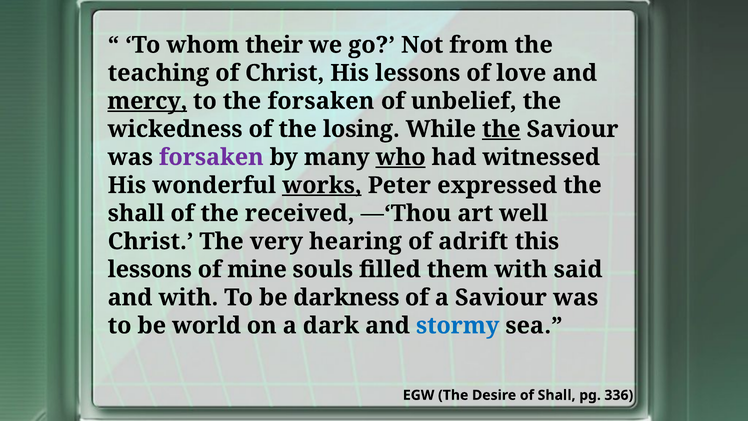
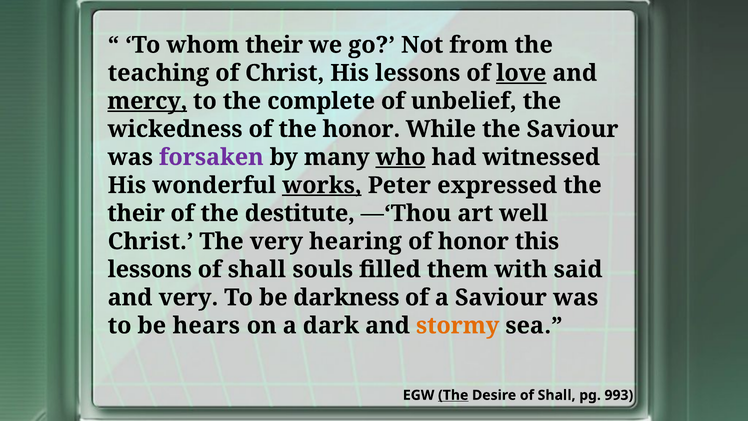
love underline: none -> present (521, 73)
the forsaken: forsaken -> complete (321, 101)
the losing: losing -> honor (361, 129)
the underline: present -> none (501, 129)
shall: shall -> their (136, 213)
received: received -> destitute (300, 213)
of adrift: adrift -> honor (473, 241)
mine: mine -> shall (257, 269)
and with: with -> very (188, 297)
world: world -> hears (206, 325)
stormy colour: blue -> orange (458, 325)
The underline: none -> present (453, 395)
336: 336 -> 993 (619, 395)
